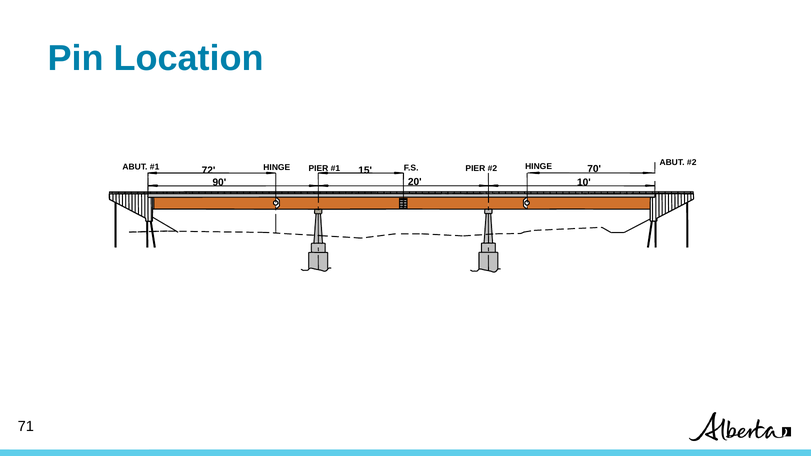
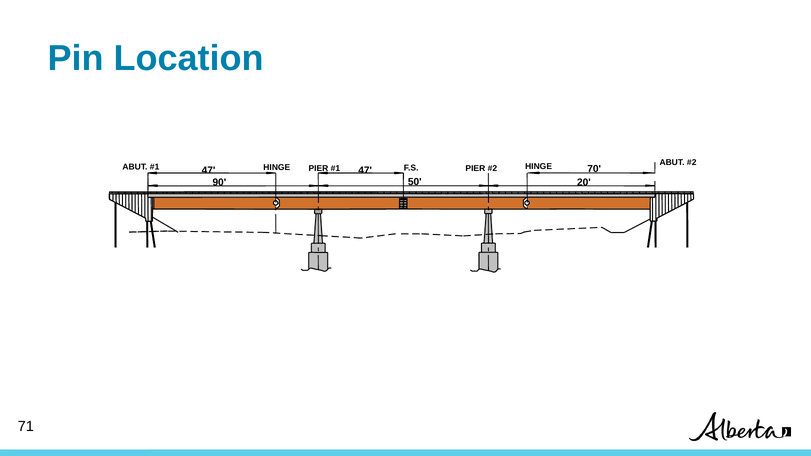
15: 15 -> 47 (365, 170)
72: 72 -> 47 (209, 170)
20: 20 -> 50 (415, 182)
10: 10 -> 20 (584, 182)
